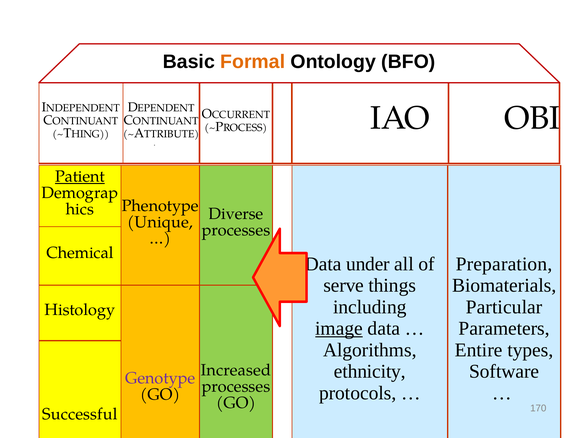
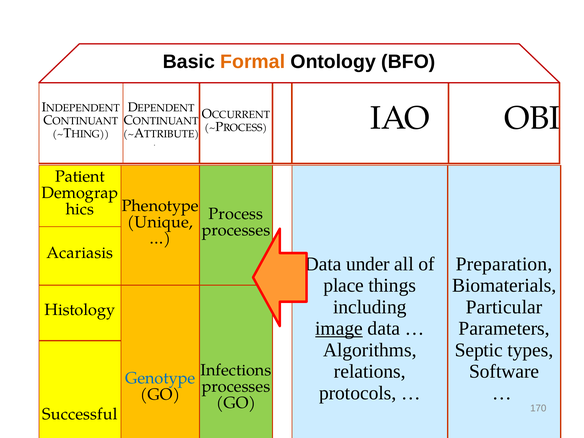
Patient underline: present -> none (80, 177)
Diverse: Diverse -> Process (236, 214)
Chemical: Chemical -> Acariasis (80, 253)
serve: serve -> place (344, 285)
Entire: Entire -> Septic (479, 350)
ethnicity: ethnicity -> relations (370, 372)
Increased: Increased -> Infections (236, 370)
Genotype colour: purple -> blue (160, 378)
